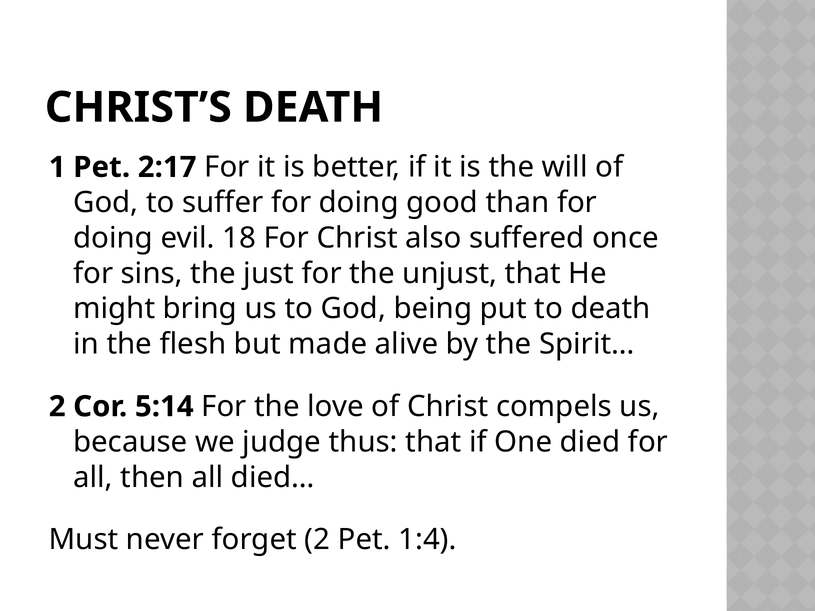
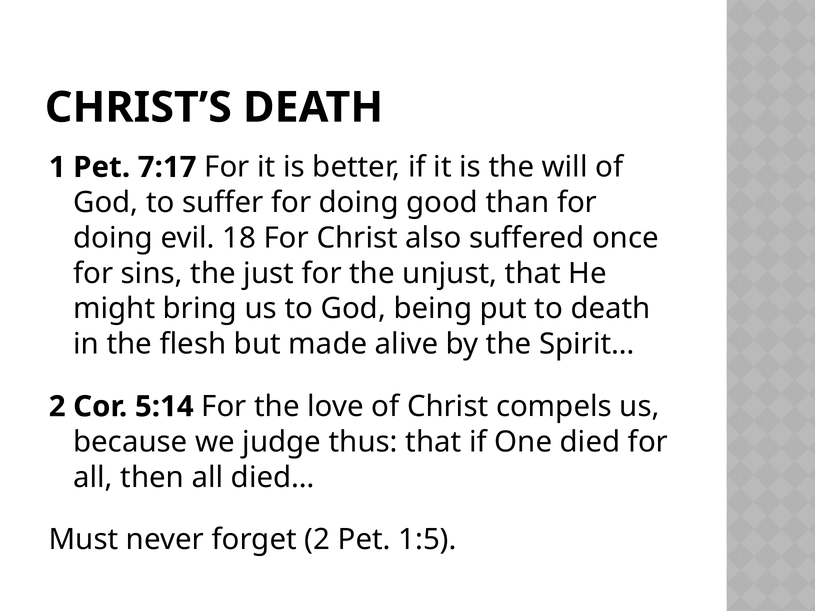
2:17: 2:17 -> 7:17 (167, 167)
1:4: 1:4 -> 1:5 (427, 540)
